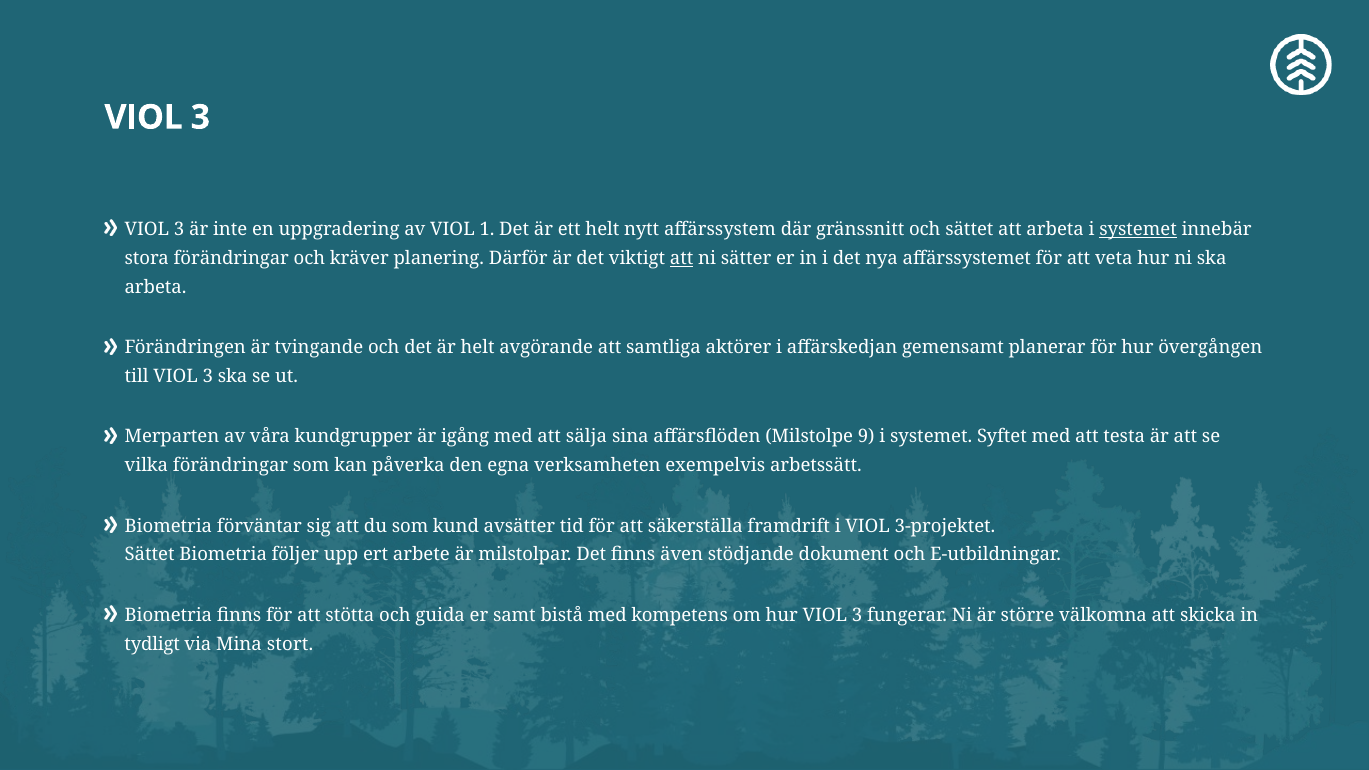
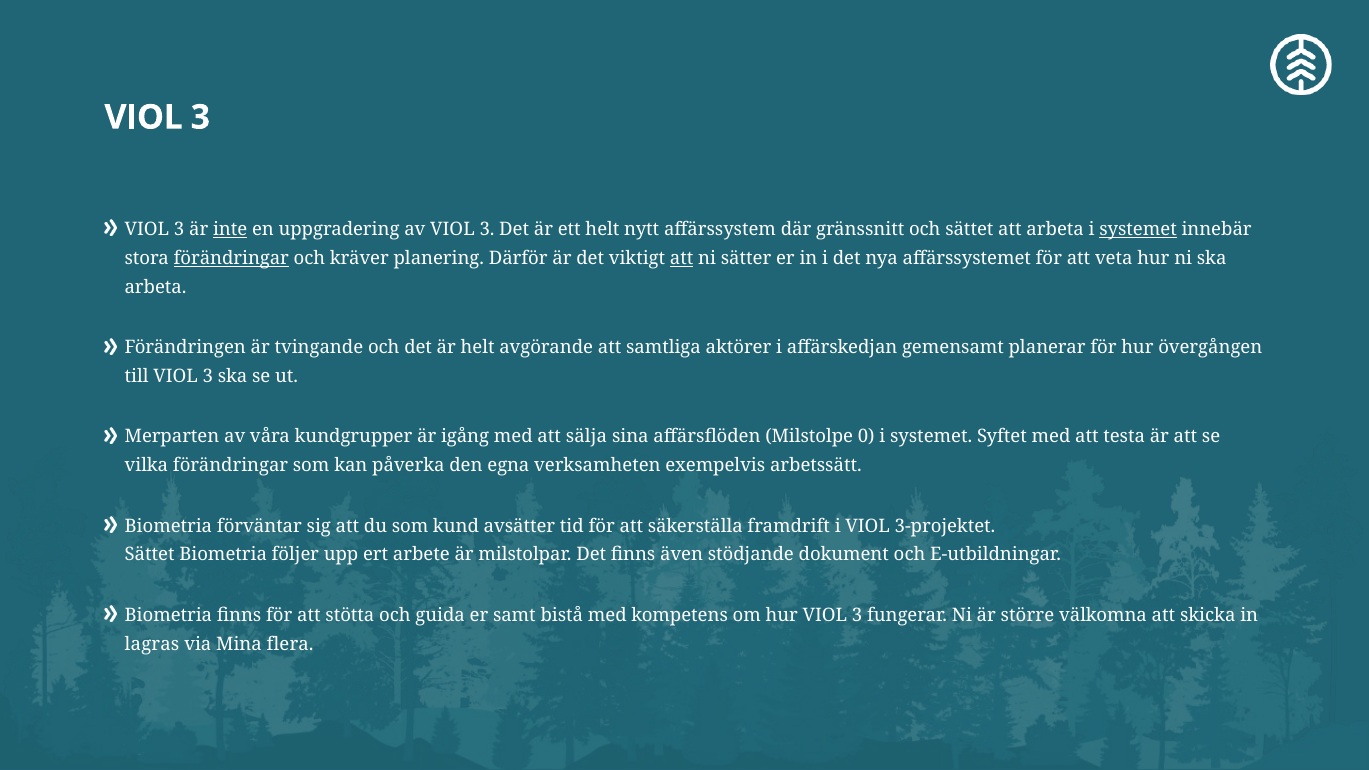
inte underline: none -> present (230, 229)
av VIOL 1: 1 -> 3 (487, 229)
förändringar underline: none -> present (231, 258)
9: 9 -> 0 (866, 437)
tydligt: tydligt -> lagras (152, 644)
stort: stort -> flera (290, 644)
